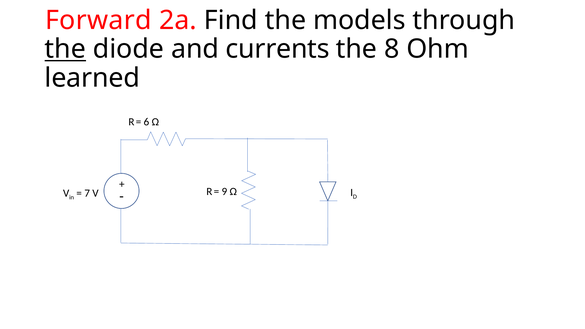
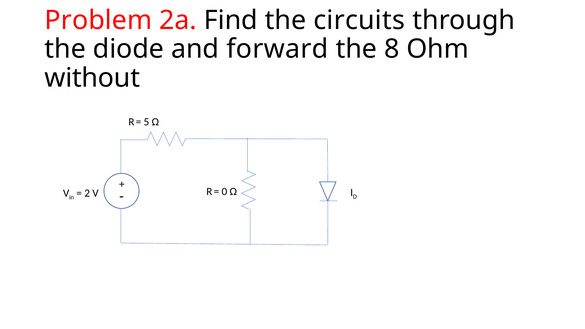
Forward: Forward -> Problem (98, 20)
models: models -> circuits (359, 20)
the underline: present -> none (65, 49)
currents: currents -> forward (277, 49)
learned: learned -> without (92, 78)
6: 6 -> 5 (146, 122)
9: 9 -> 0 (224, 192)
7: 7 -> 2 (87, 193)
